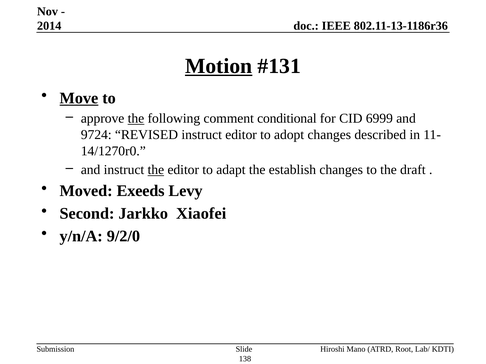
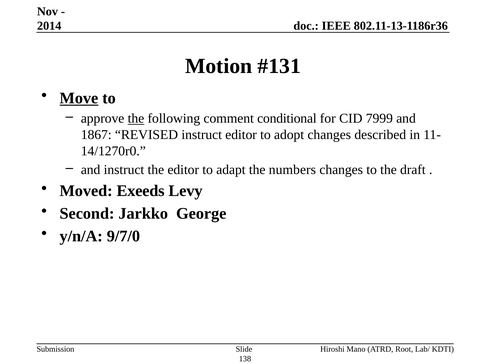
Motion underline: present -> none (219, 66)
6999: 6999 -> 7999 (379, 119)
9724: 9724 -> 1867 (96, 135)
the underline: present -> none (156, 170)
establish: establish -> numbers (292, 170)
Xiaofei: Xiaofei -> George (201, 214)
9/2/0: 9/2/0 -> 9/7/0 (123, 237)
